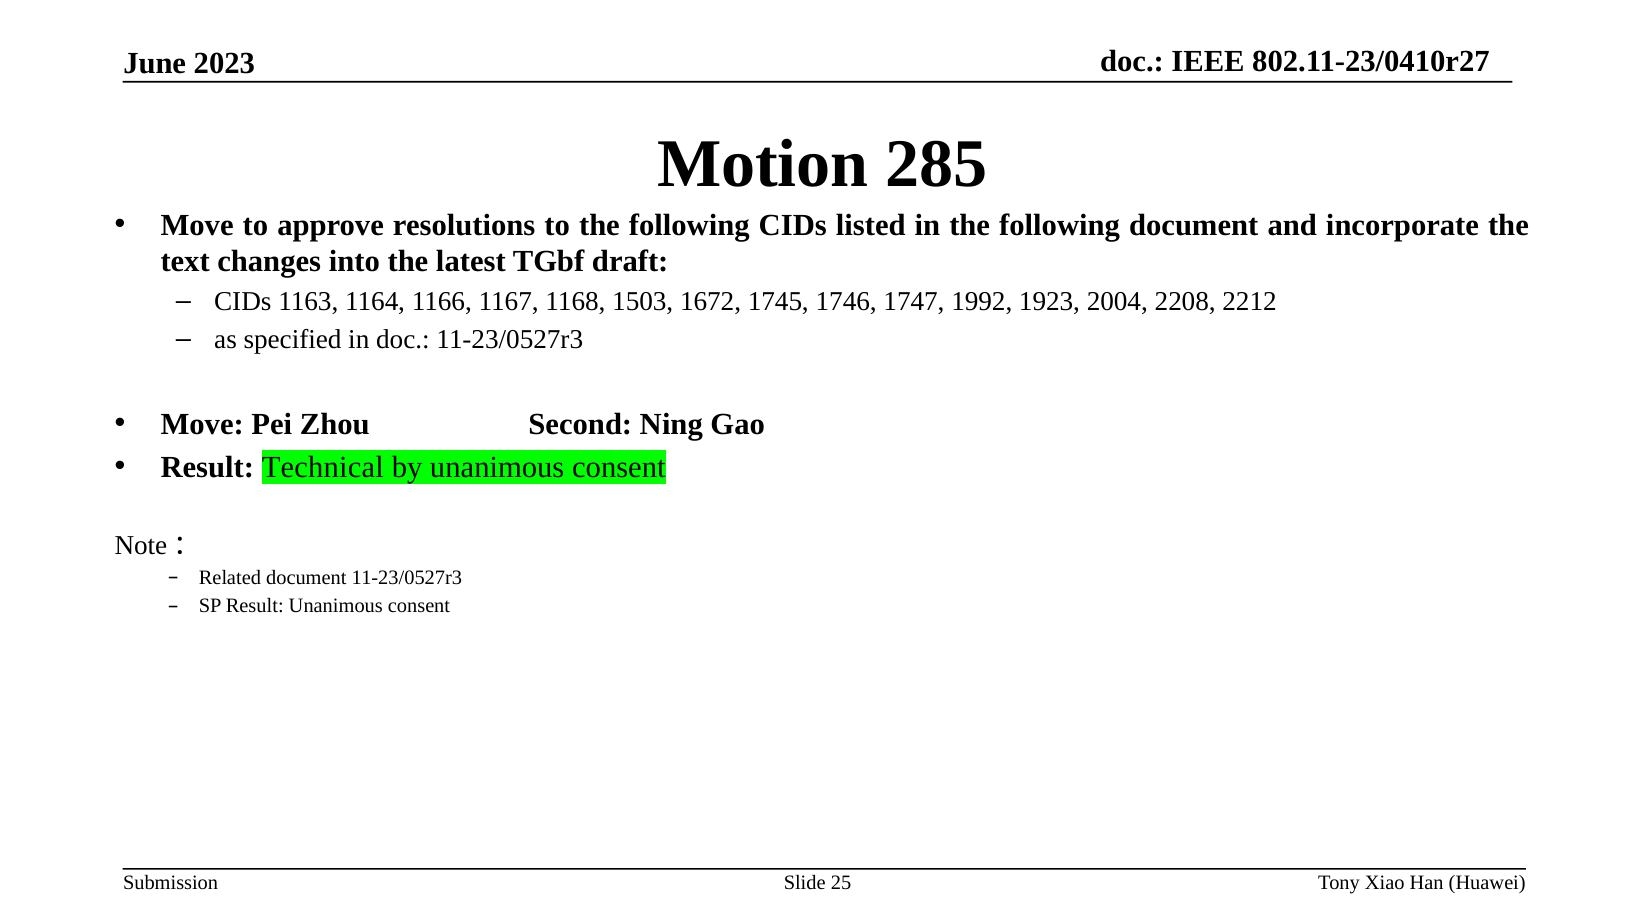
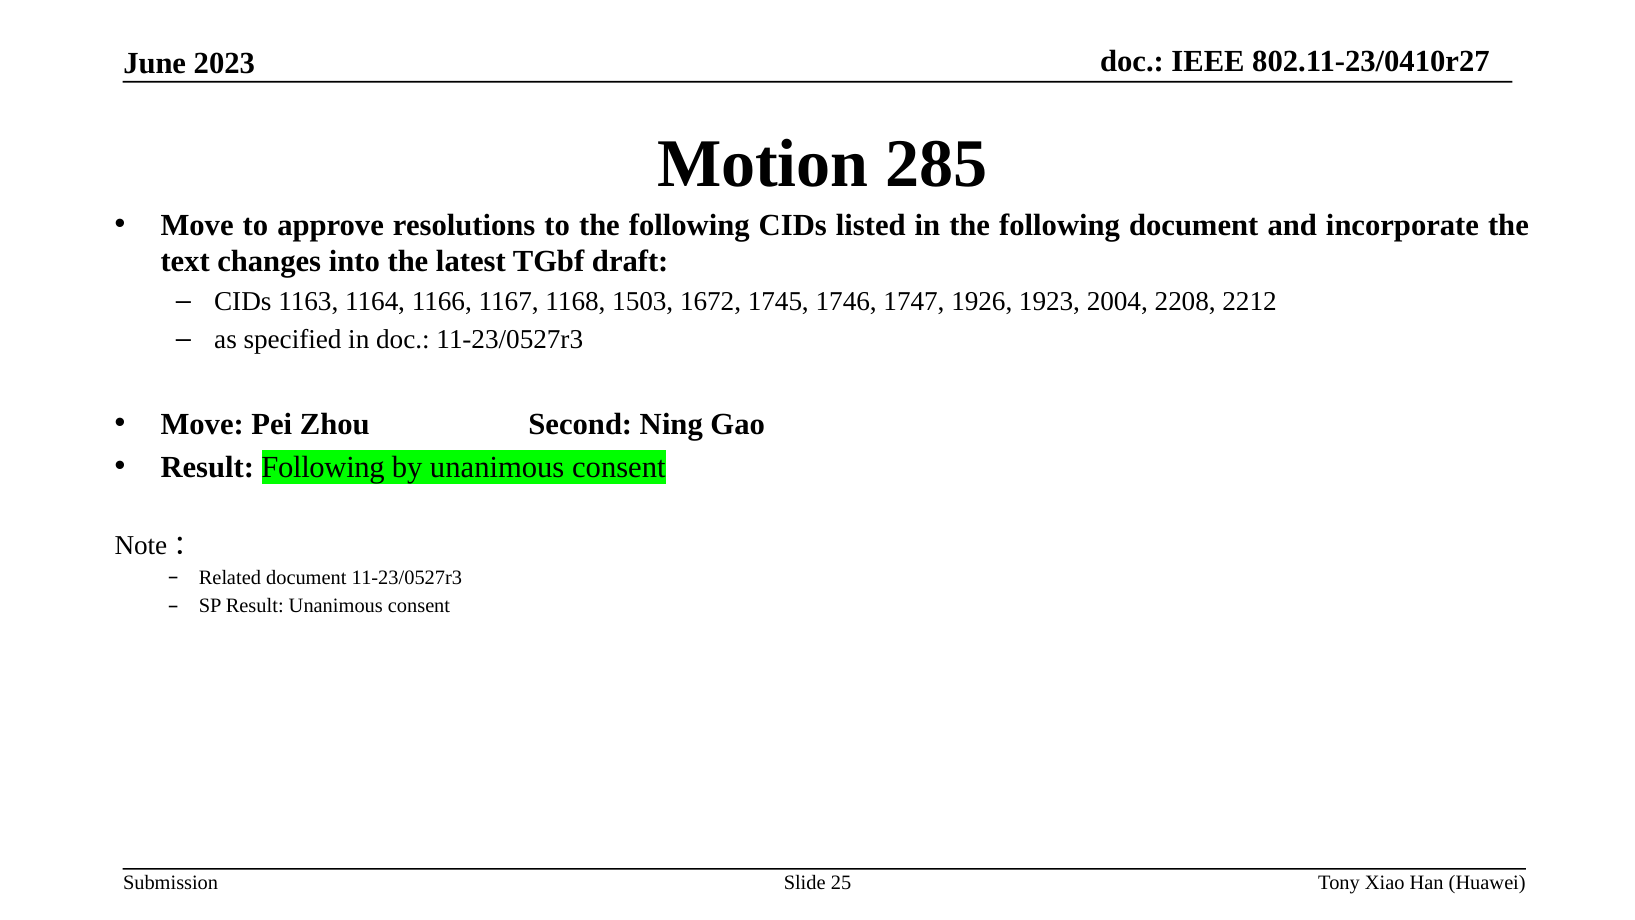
1992: 1992 -> 1926 (982, 302)
Result Technical: Technical -> Following (323, 467)
